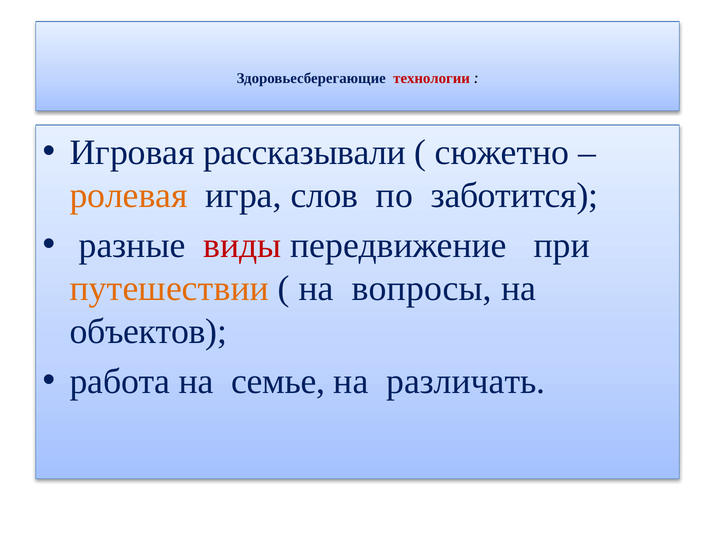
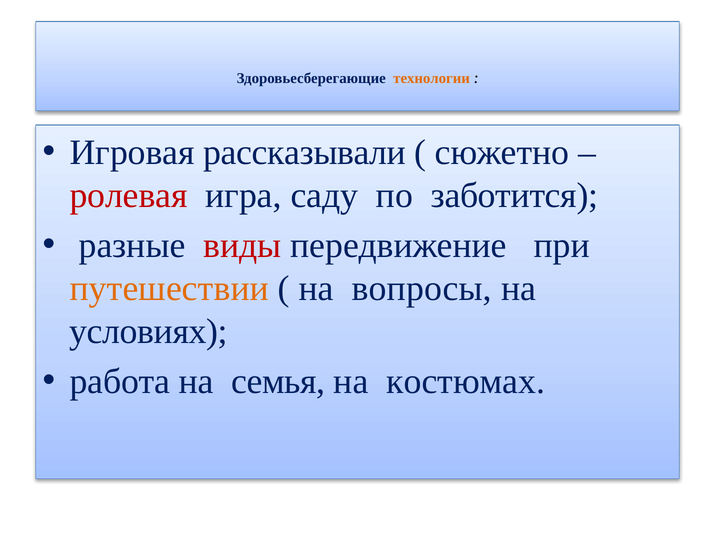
технологии colour: red -> orange (432, 78)
ролевая colour: orange -> red (129, 196)
слов: слов -> саду (324, 196)
объектов: объектов -> условиях (148, 331)
семье: семье -> семья (278, 381)
различать: различать -> костюмах (466, 381)
